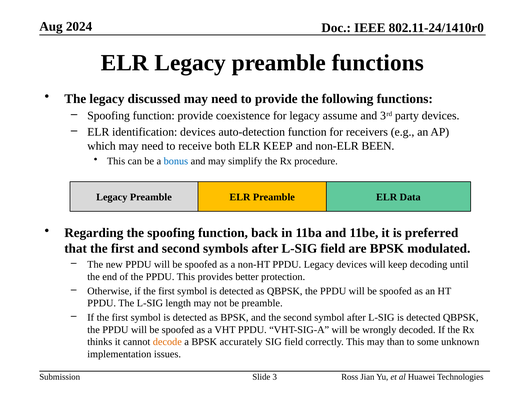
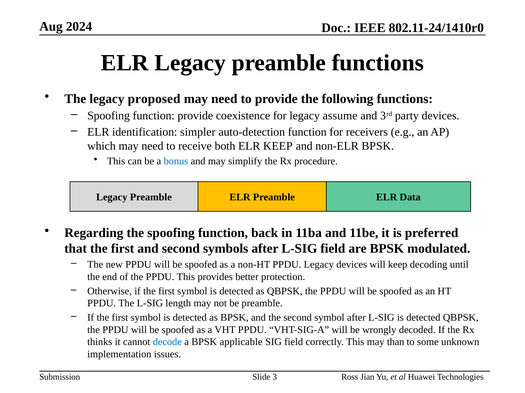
discussed: discussed -> proposed (154, 99)
identification devices: devices -> simpler (198, 132)
non-ELR BEEN: BEEN -> BPSK (378, 146)
decode colour: orange -> blue (167, 343)
accurately: accurately -> applicable (241, 343)
